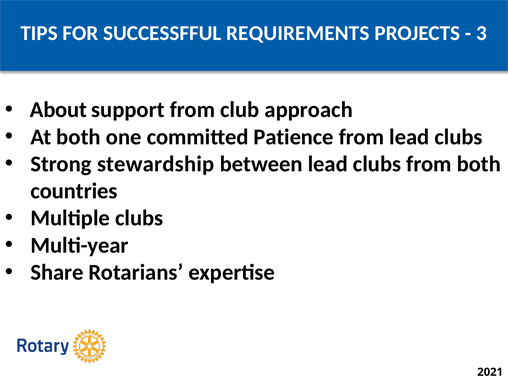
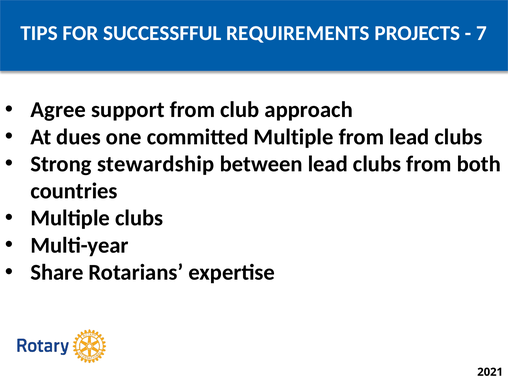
3: 3 -> 7 (482, 33)
About: About -> Agree (58, 110)
At both: both -> dues (79, 137)
committed Patience: Patience -> Multiple (294, 137)
